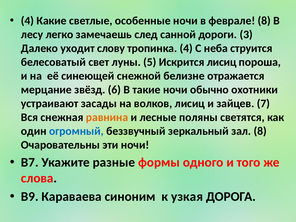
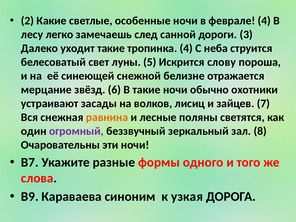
4: 4 -> 2 (27, 21)
феврале 8: 8 -> 4 (264, 21)
уходит слову: слову -> такие (111, 48)
Искрится лисиц: лисиц -> слову (222, 62)
огромный colour: blue -> purple (76, 131)
